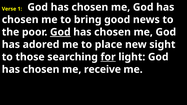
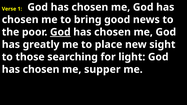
adored: adored -> greatly (41, 45)
for underline: present -> none (108, 57)
receive: receive -> supper (102, 70)
